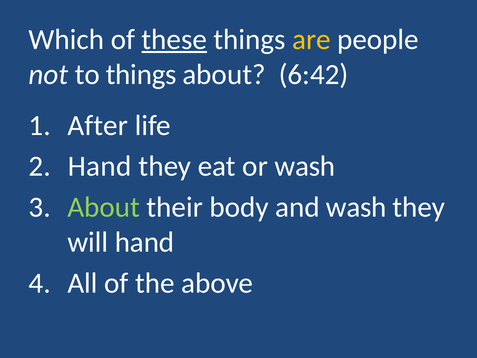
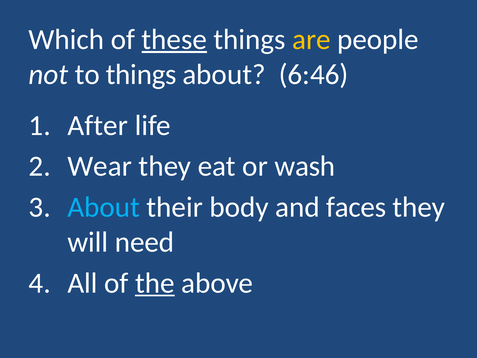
6:42: 6:42 -> 6:46 (314, 74)
Hand: Hand -> Wear (100, 166)
About colour: light green -> light blue (104, 207)
and wash: wash -> faces (356, 207)
will hand: hand -> need (144, 242)
the underline: none -> present (155, 283)
